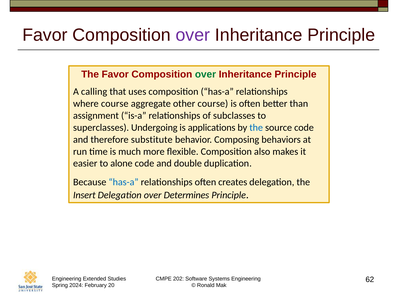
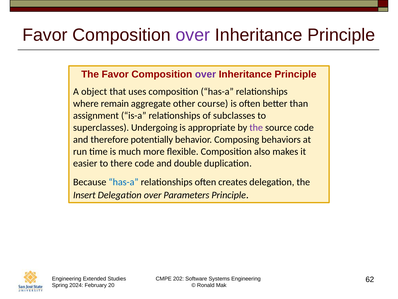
over colour: green -> purple (205, 74)
calling: calling -> object (94, 92)
where course: course -> remain (115, 103)
applications: applications -> appropriate (212, 127)
the colour: blue -> purple (256, 127)
substitute: substitute -> potentially (152, 139)
alone: alone -> there (121, 163)
Determines: Determines -> Parameters (186, 195)
